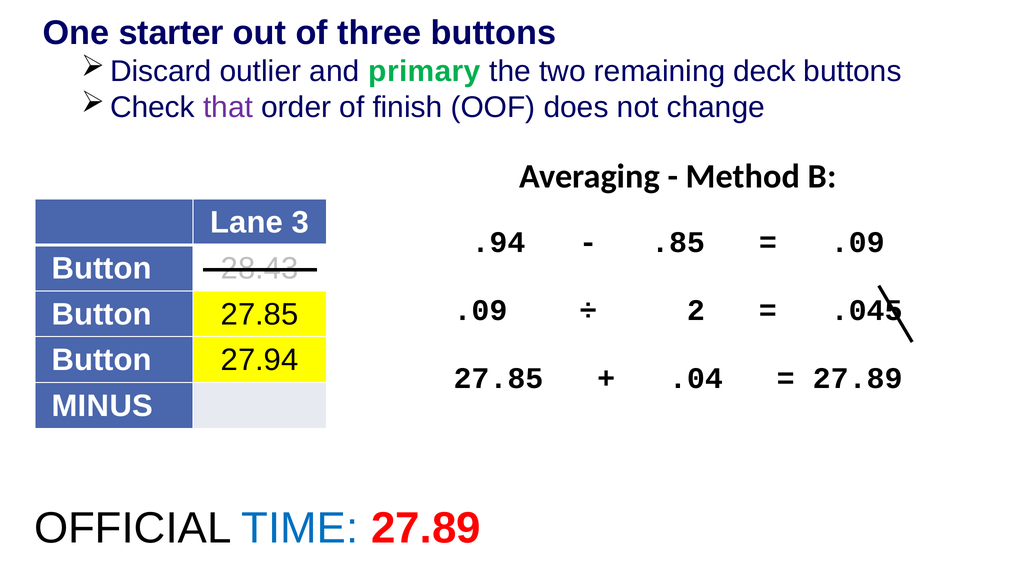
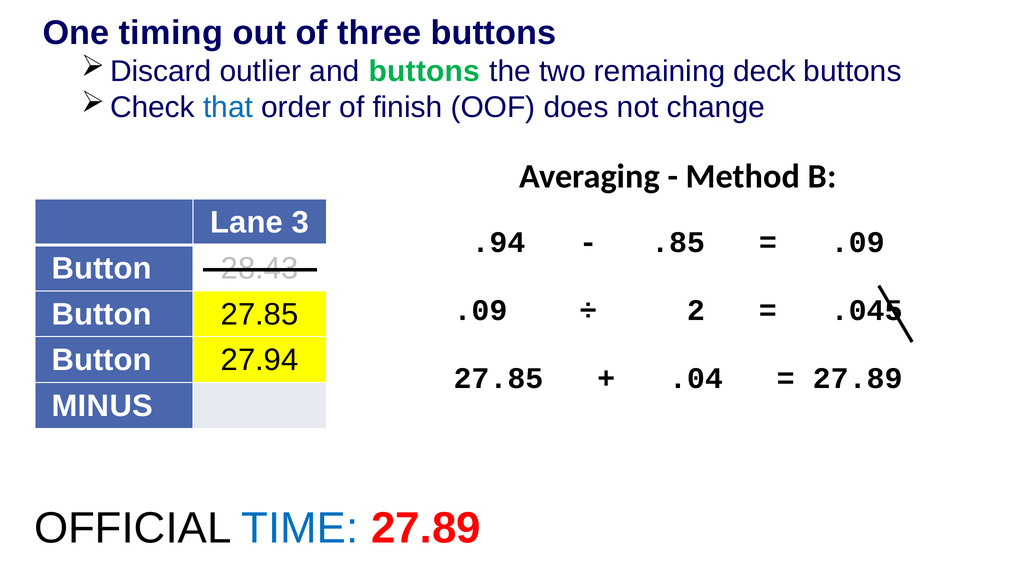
starter: starter -> timing (171, 33)
and primary: primary -> buttons (424, 71)
that colour: purple -> blue (228, 107)
